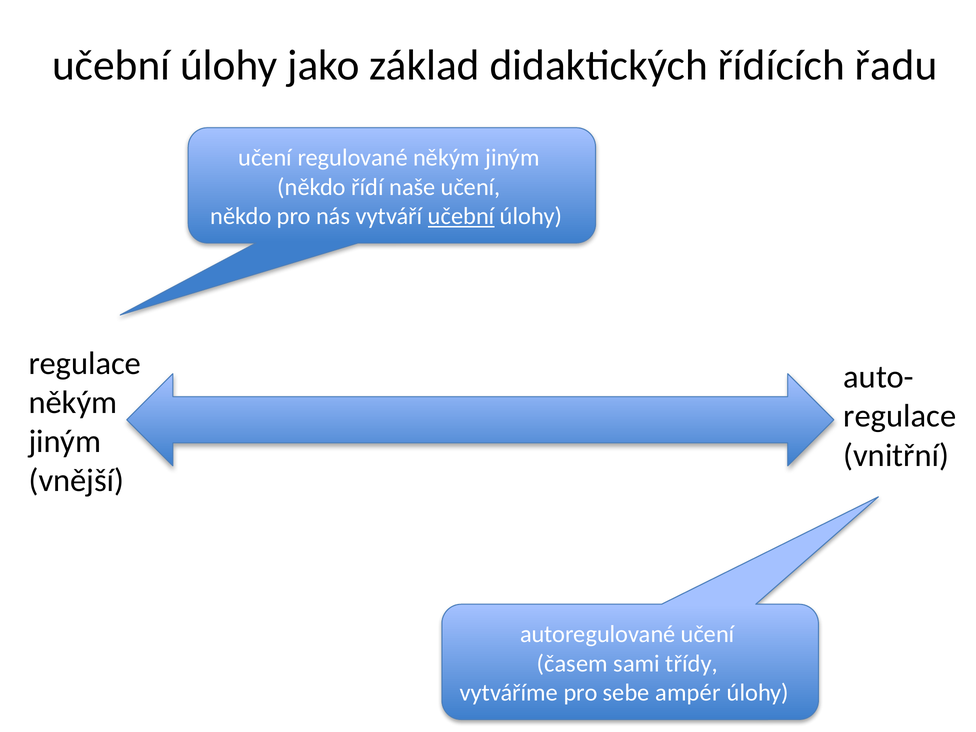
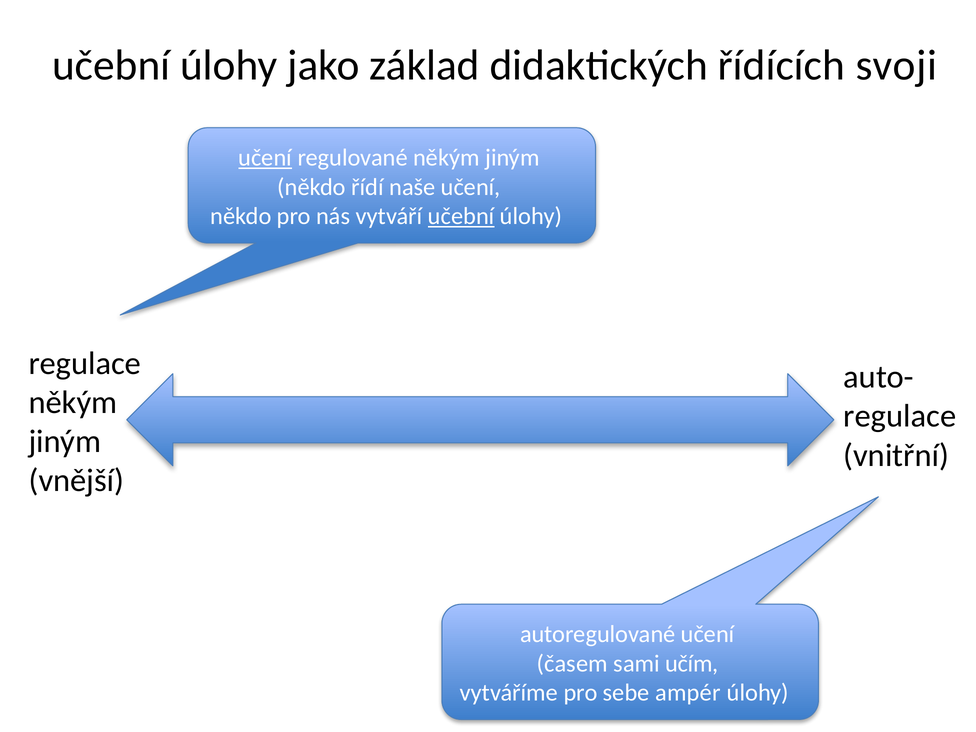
řadu: řadu -> svoji (896, 65)
učení underline: none -> present (265, 158)
třídy: třídy -> učím (692, 664)
